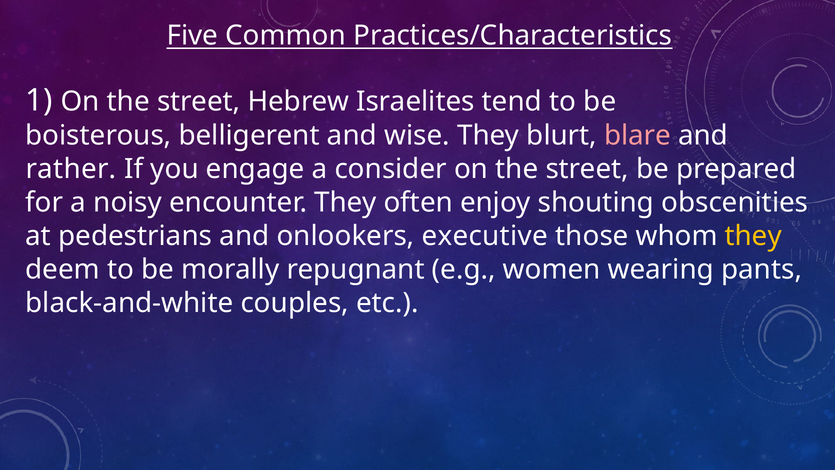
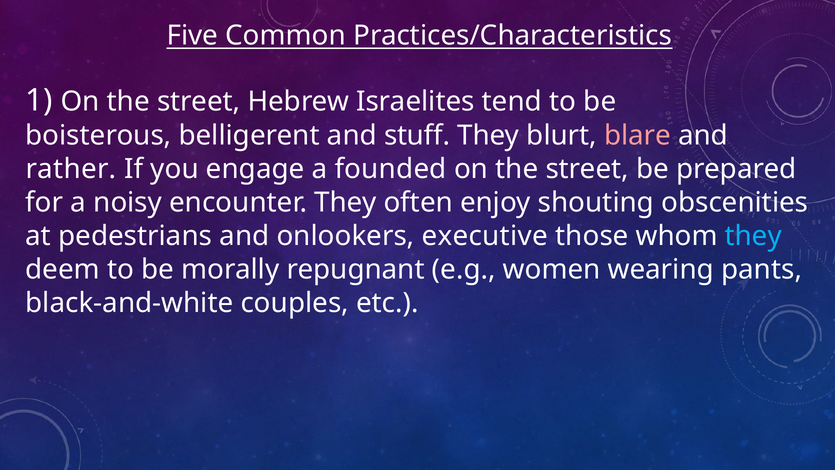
wise: wise -> stuff (417, 136)
consider: consider -> founded (391, 169)
they colour: yellow -> light blue (753, 236)
